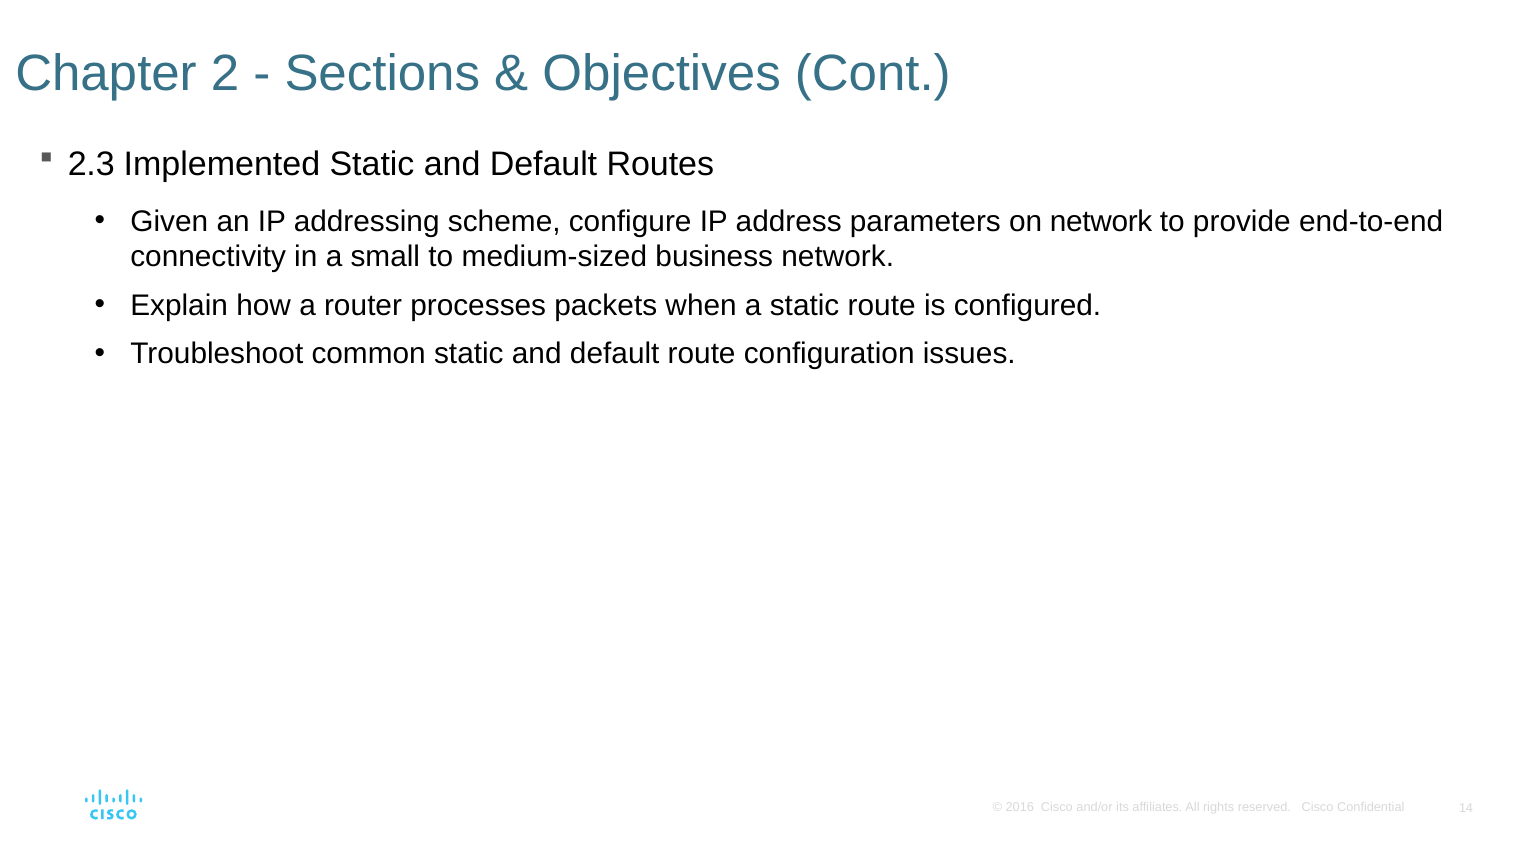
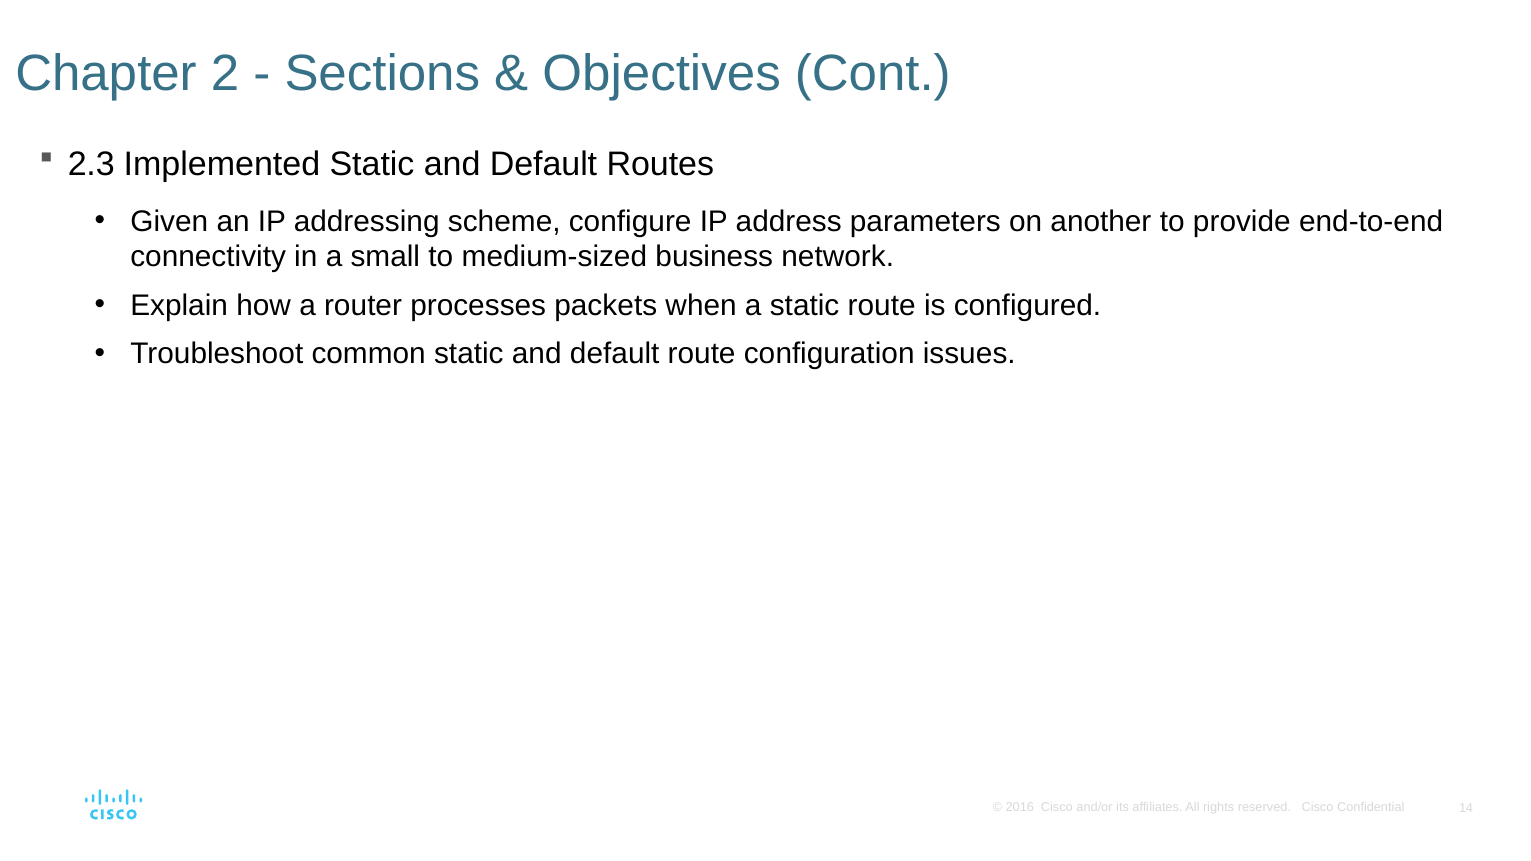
on network: network -> another (1101, 221)
